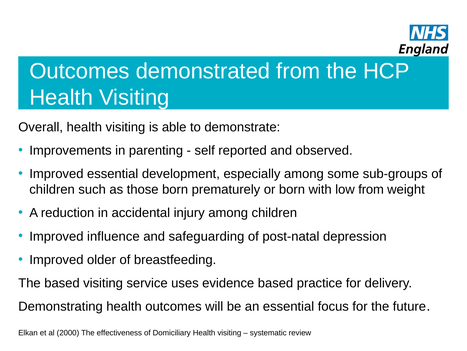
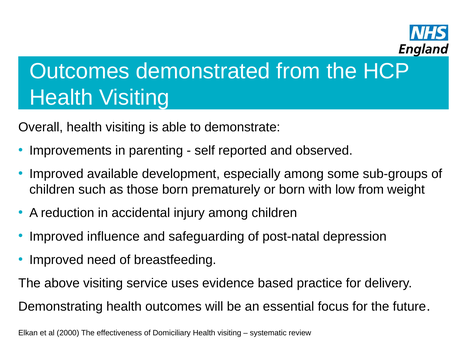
Improved essential: essential -> available (113, 174)
older: older -> need (101, 259)
The based: based -> above (62, 283)
